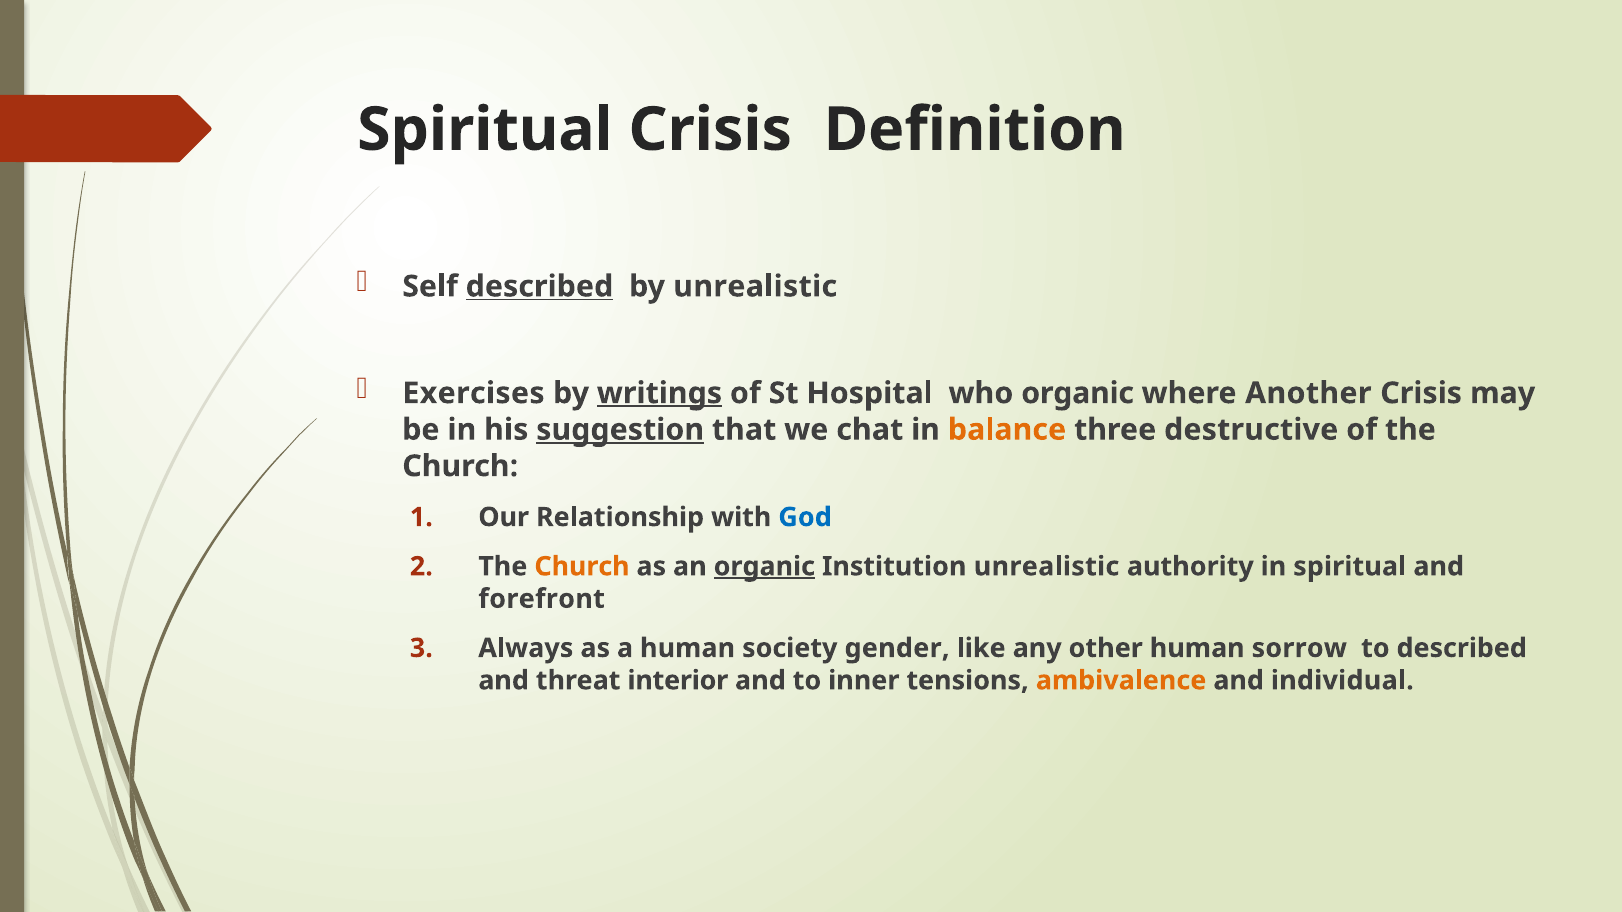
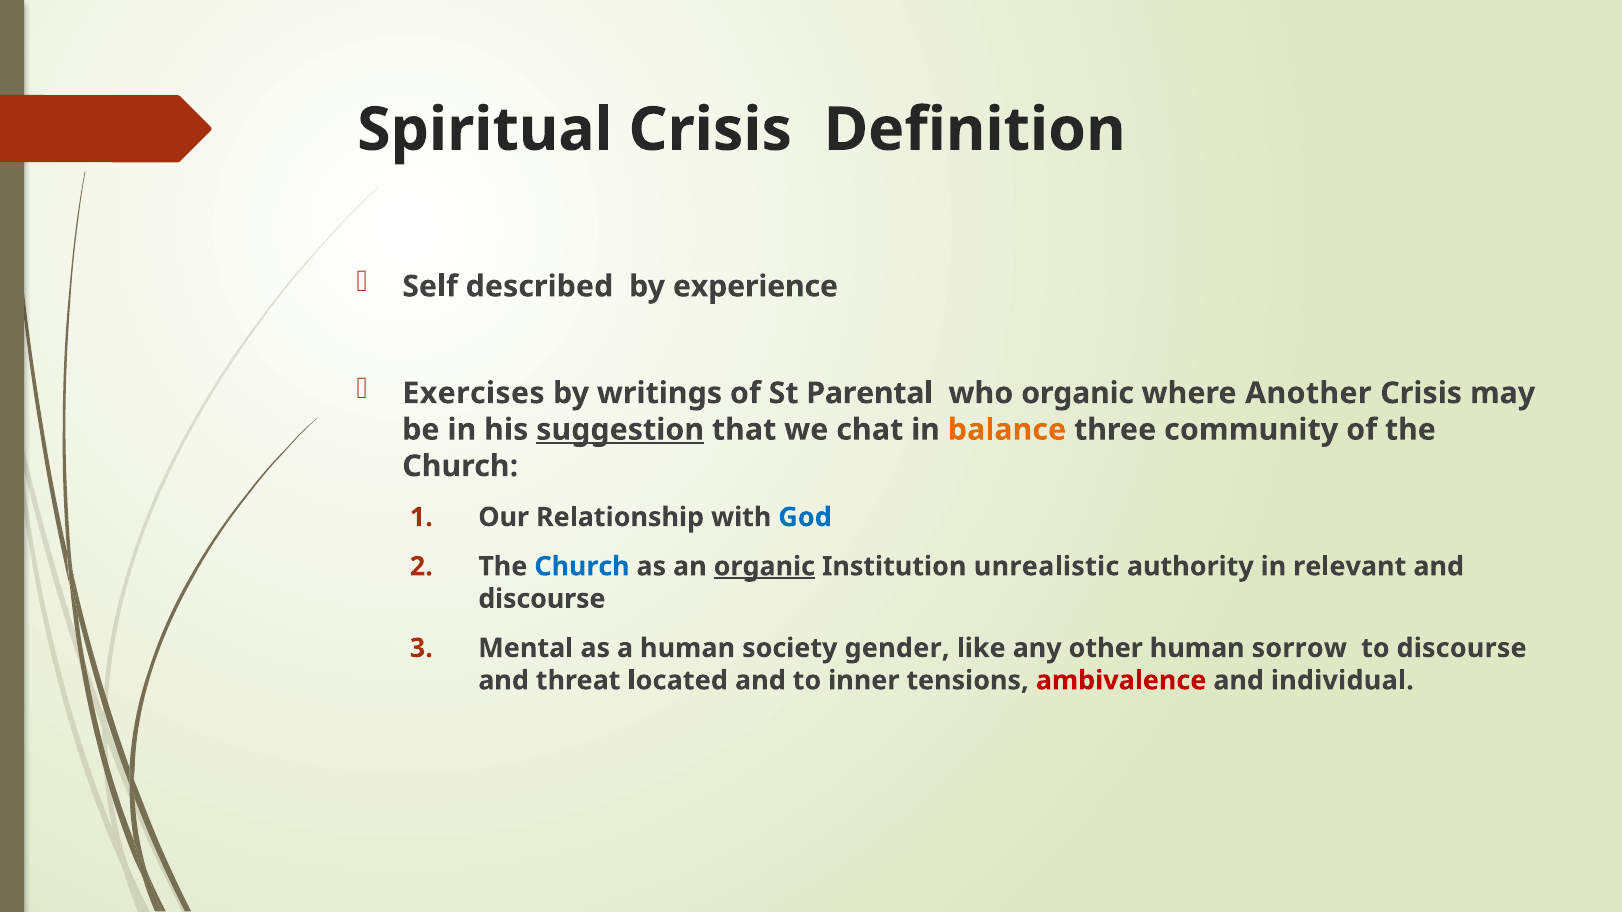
described underline: present -> none (539, 287)
by unrealistic: unrealistic -> experience (755, 287)
writings underline: present -> none (659, 393)
Hospital: Hospital -> Parental (870, 393)
destructive: destructive -> community (1251, 430)
Church colour: orange -> blue (582, 567)
in spiritual: spiritual -> relevant (1350, 567)
forefront: forefront -> discourse (542, 599)
Always: Always -> Mental (526, 648)
to described: described -> discourse (1462, 648)
interior: interior -> located (678, 681)
ambivalence colour: orange -> red (1121, 681)
